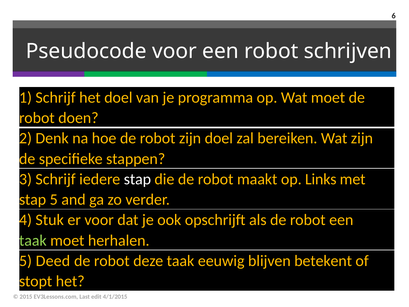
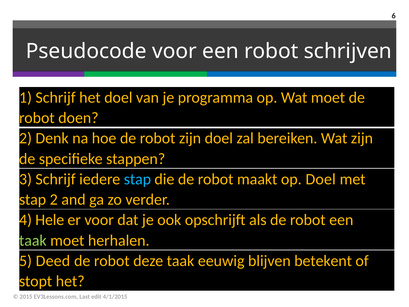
stap colour: white -> light blue (137, 179)
op Links: Links -> Doel (321, 179)
stap 5: 5 -> 2 (54, 199)
Stuk: Stuk -> Hele (50, 220)
